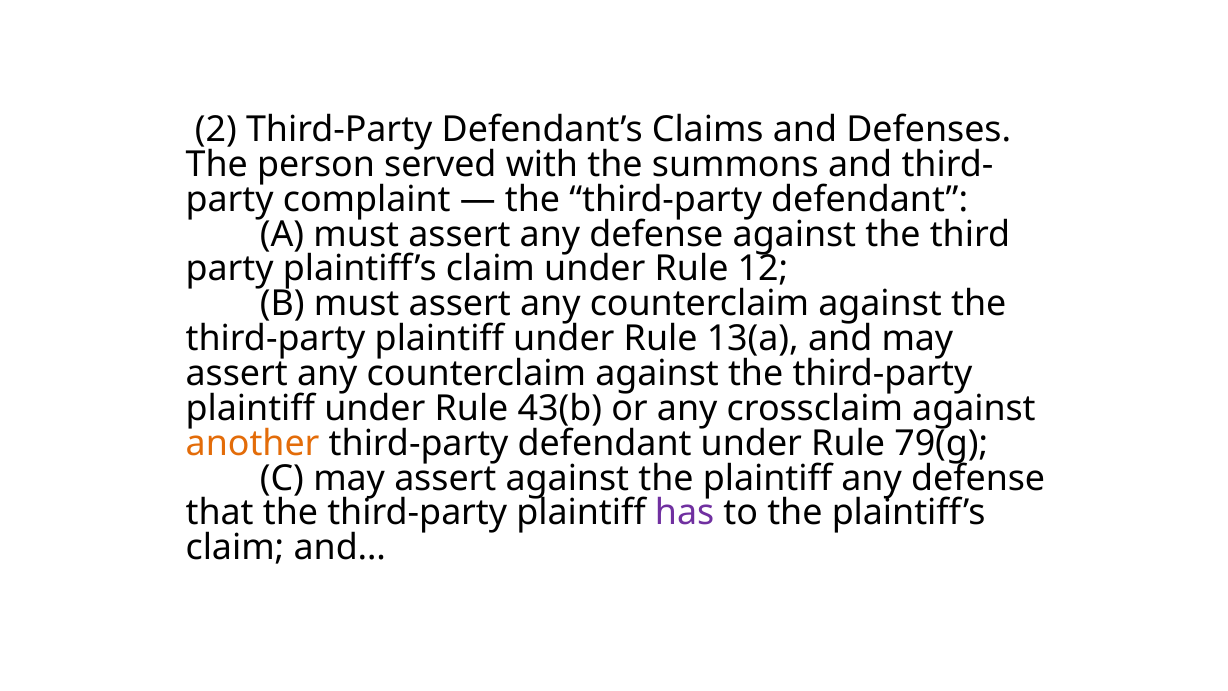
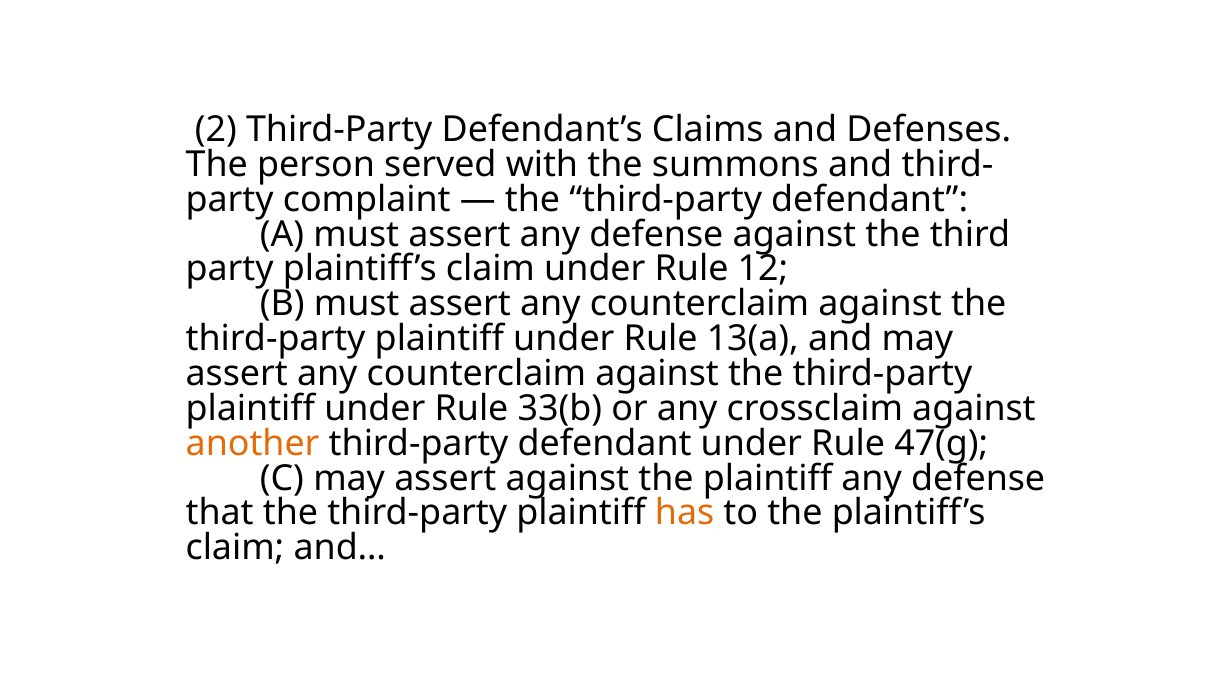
43(b: 43(b -> 33(b (560, 408)
79(g: 79(g -> 47(g (941, 443)
has colour: purple -> orange (685, 513)
